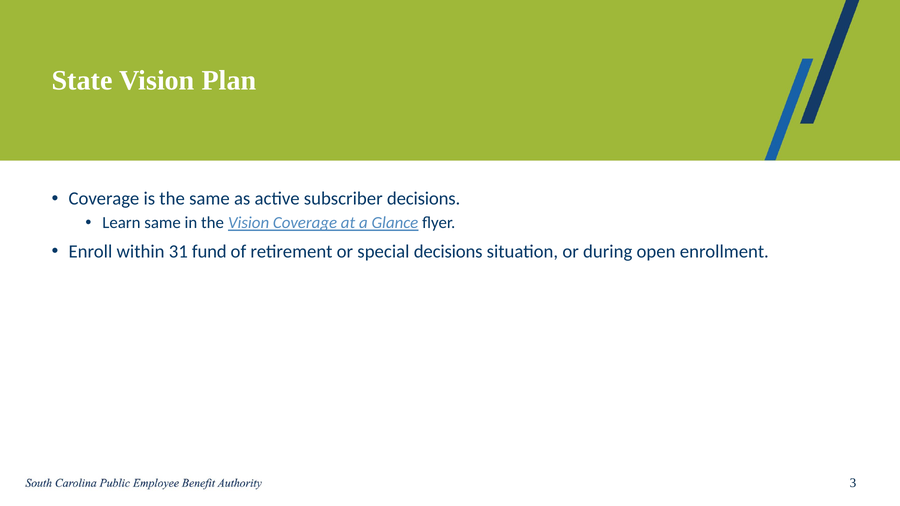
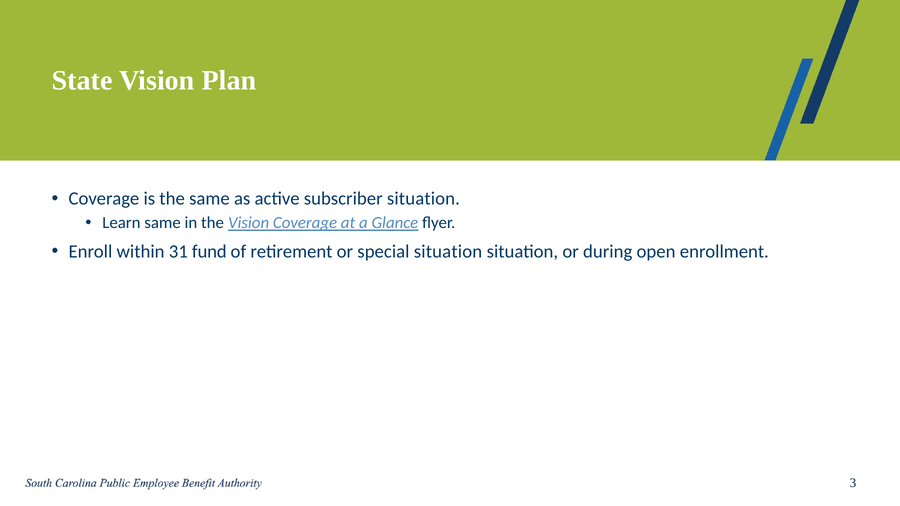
subscriber decisions: decisions -> situation (423, 199)
special decisions: decisions -> situation (448, 252)
